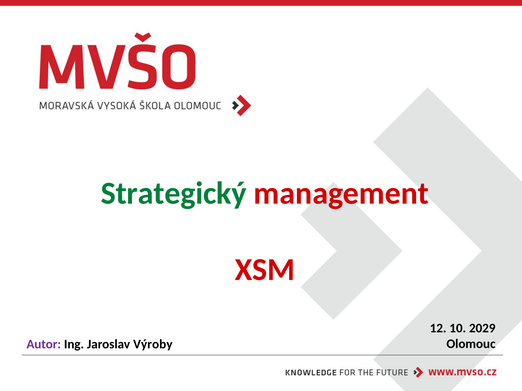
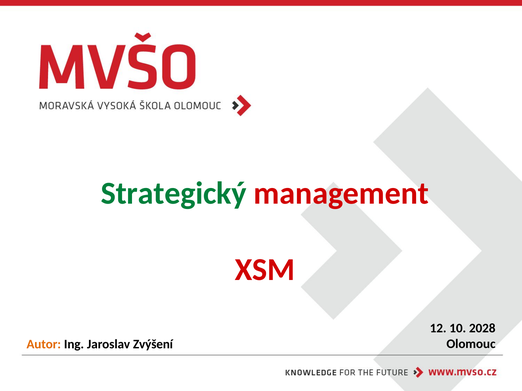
2029: 2029 -> 2028 (482, 329)
Autor colour: purple -> orange (44, 345)
Výroby: Výroby -> Zvýšení (153, 345)
